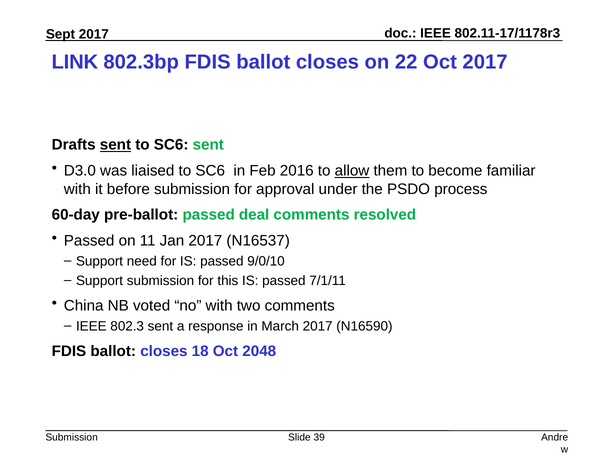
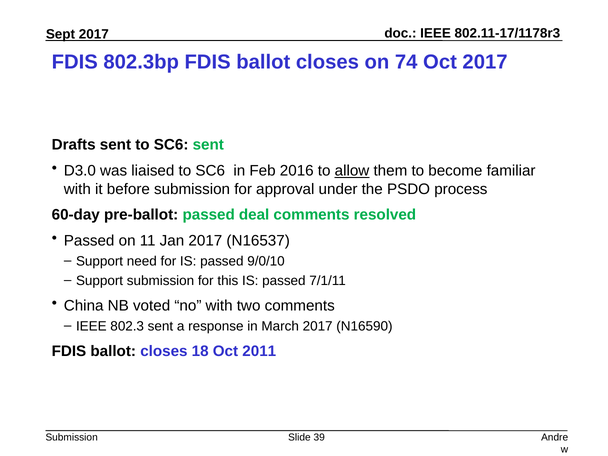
LINK: LINK -> FDIS (75, 62)
22: 22 -> 74 (406, 62)
sent underline: present -> none (115, 145)
2048: 2048 -> 2011 (259, 351)
